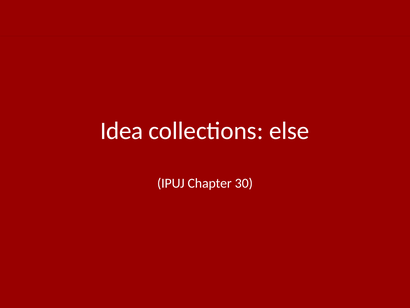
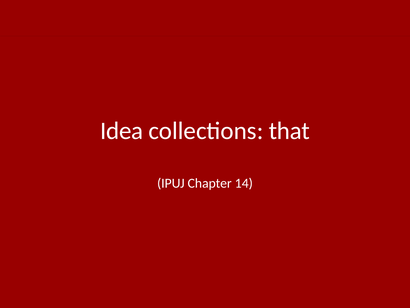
else: else -> that (289, 131)
30: 30 -> 14 (244, 183)
